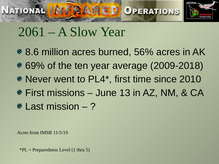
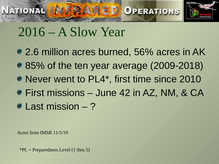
2061: 2061 -> 2016 (32, 32)
8.6: 8.6 -> 2.6 (32, 52)
69%: 69% -> 85% (35, 66)
13: 13 -> 42 (125, 93)
